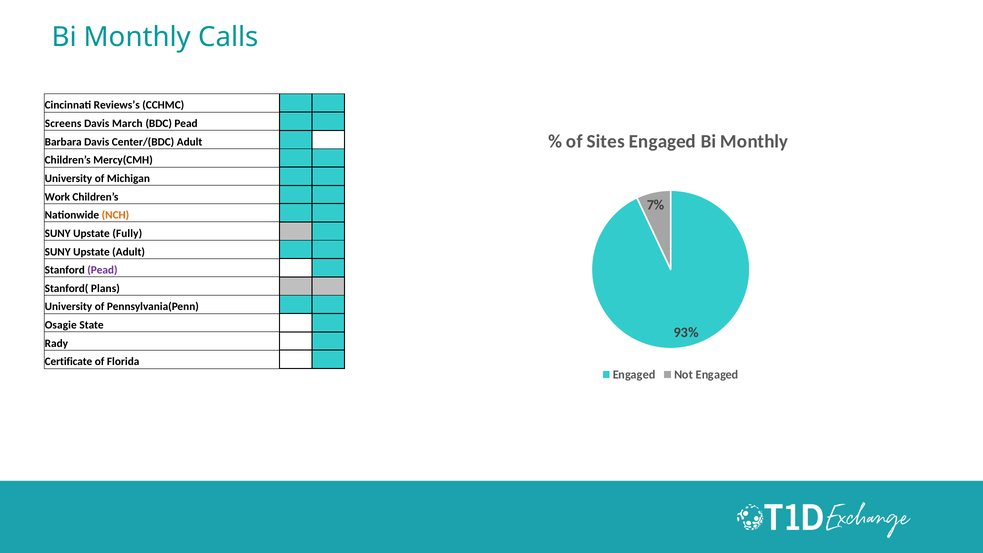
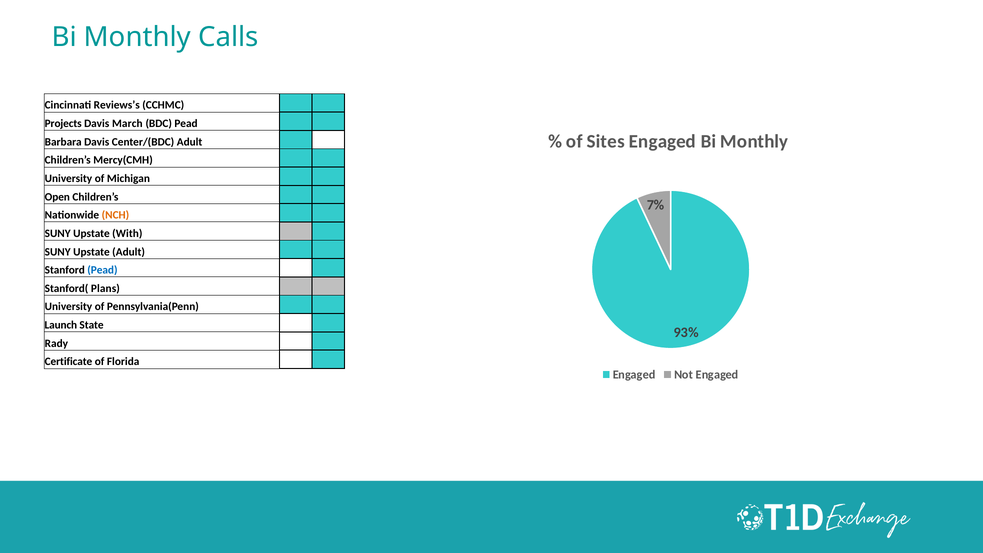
Screens: Screens -> Projects (63, 124)
Work: Work -> Open (57, 197)
Fully: Fully -> With (127, 233)
Pead colour: purple -> blue (102, 270)
Osagie: Osagie -> Launch (61, 325)
